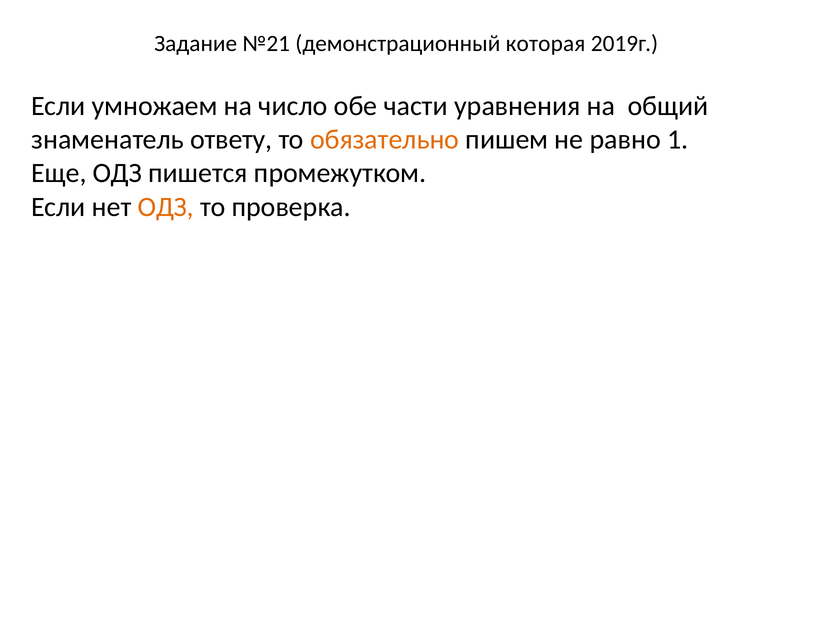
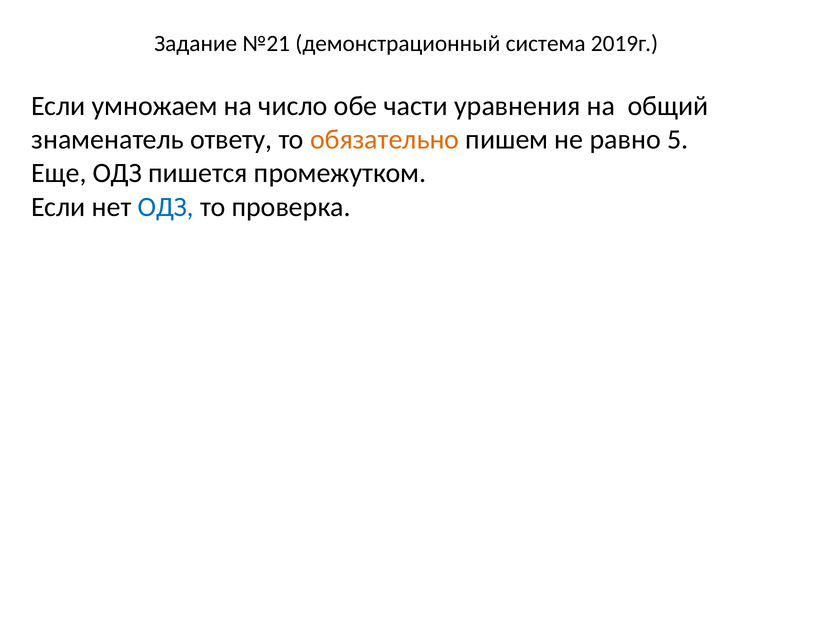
которая: которая -> система (546, 44)
1: 1 -> 5 (678, 140)
ОДЗ colour: orange -> blue (166, 207)
